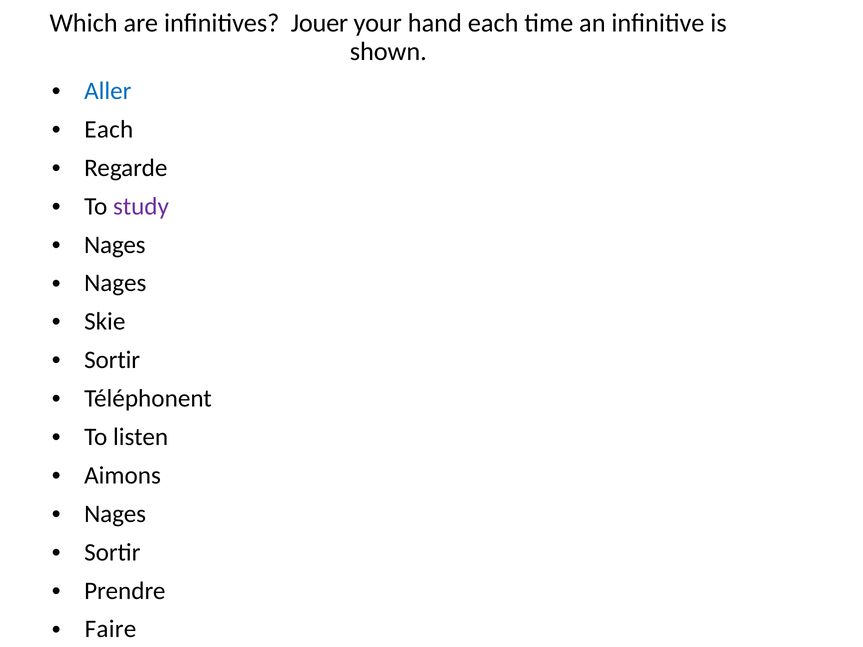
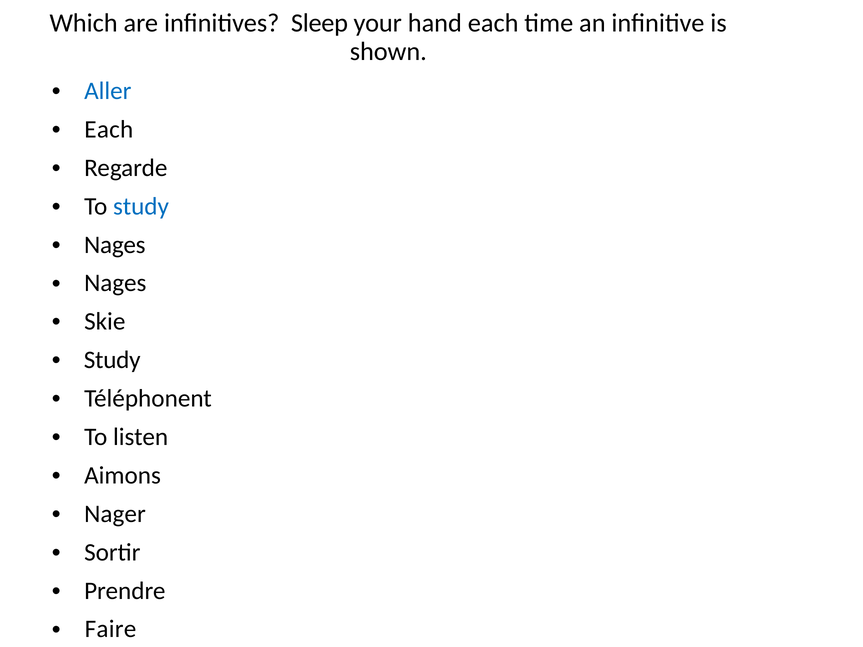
Jouer: Jouer -> Sleep (319, 23)
study colour: purple -> blue (141, 206)
Sortir: Sortir -> Study (112, 360)
Nages: Nages -> Nager (115, 514)
